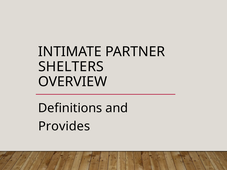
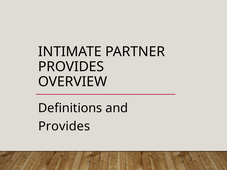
SHELTERS: SHELTERS -> PROVIDES (71, 67)
